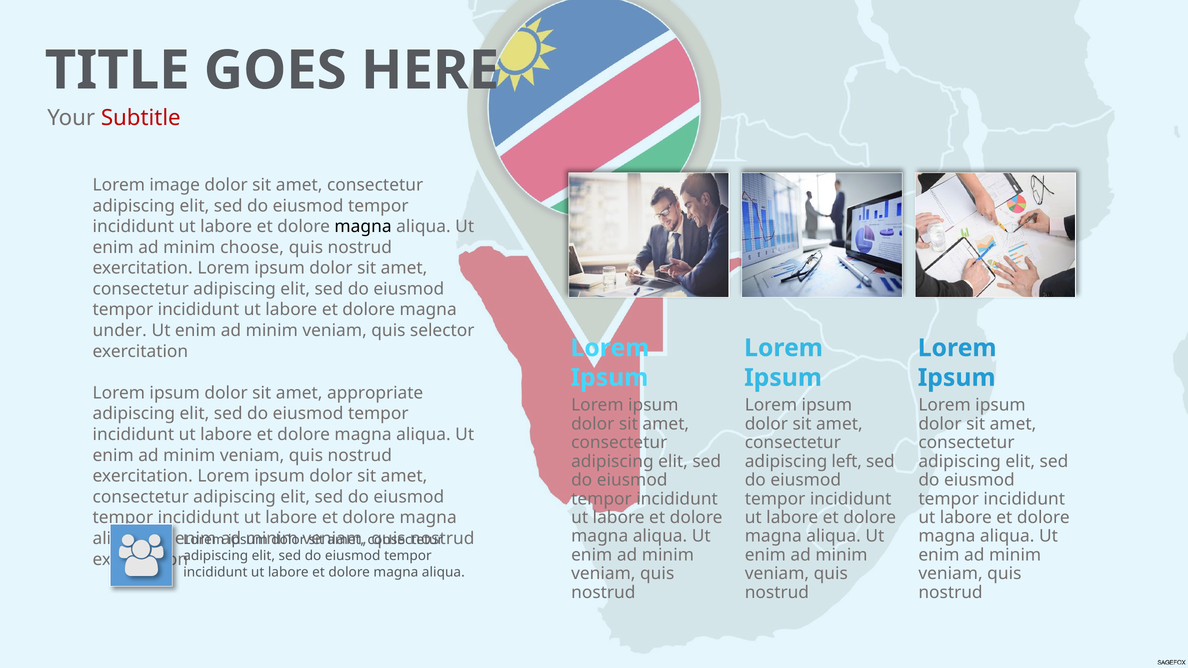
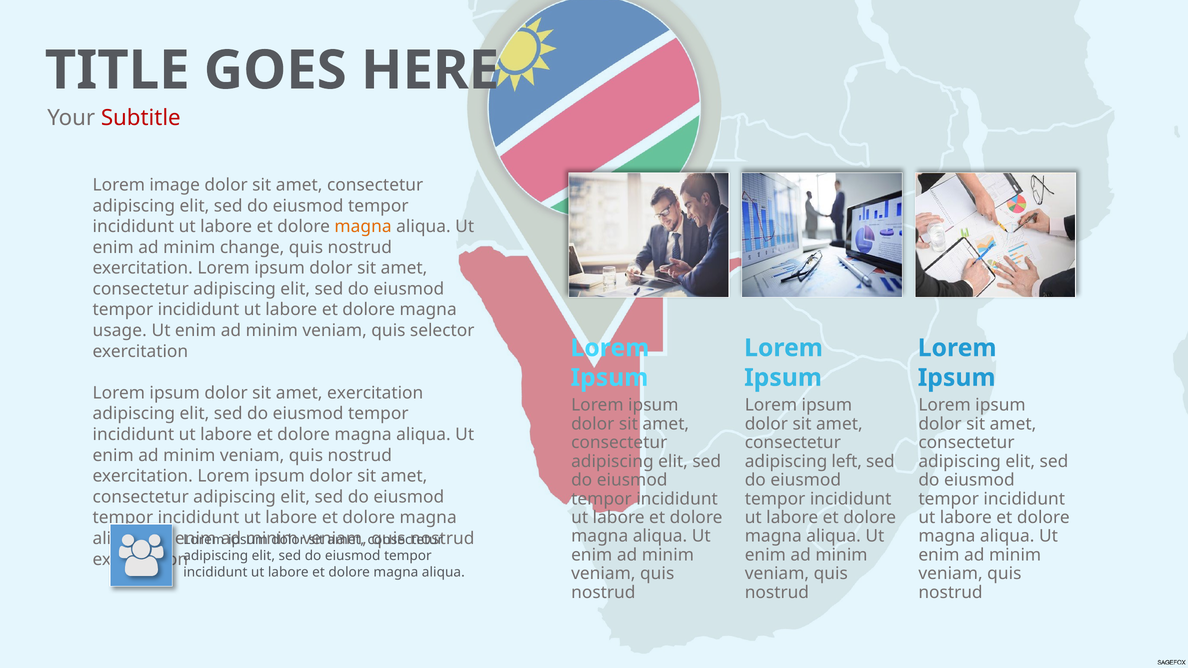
magna colour: black -> orange (363, 227)
choose: choose -> change (252, 247)
under: under -> usage (120, 331)
amet appropriate: appropriate -> exercitation (375, 393)
